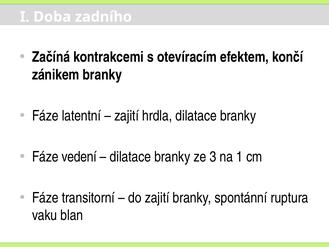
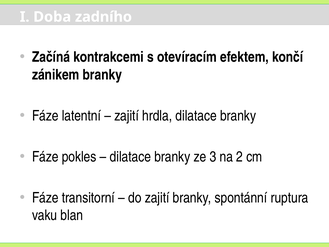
vedení: vedení -> pokles (79, 157)
1: 1 -> 2 (240, 157)
